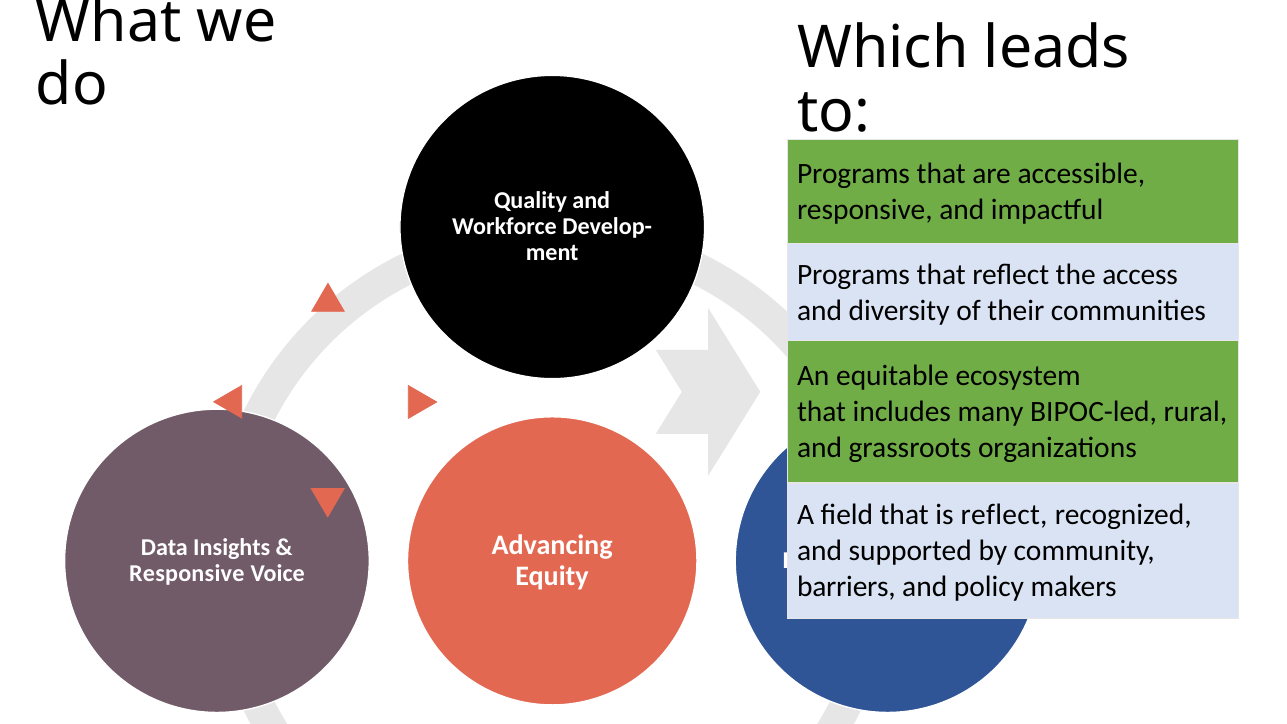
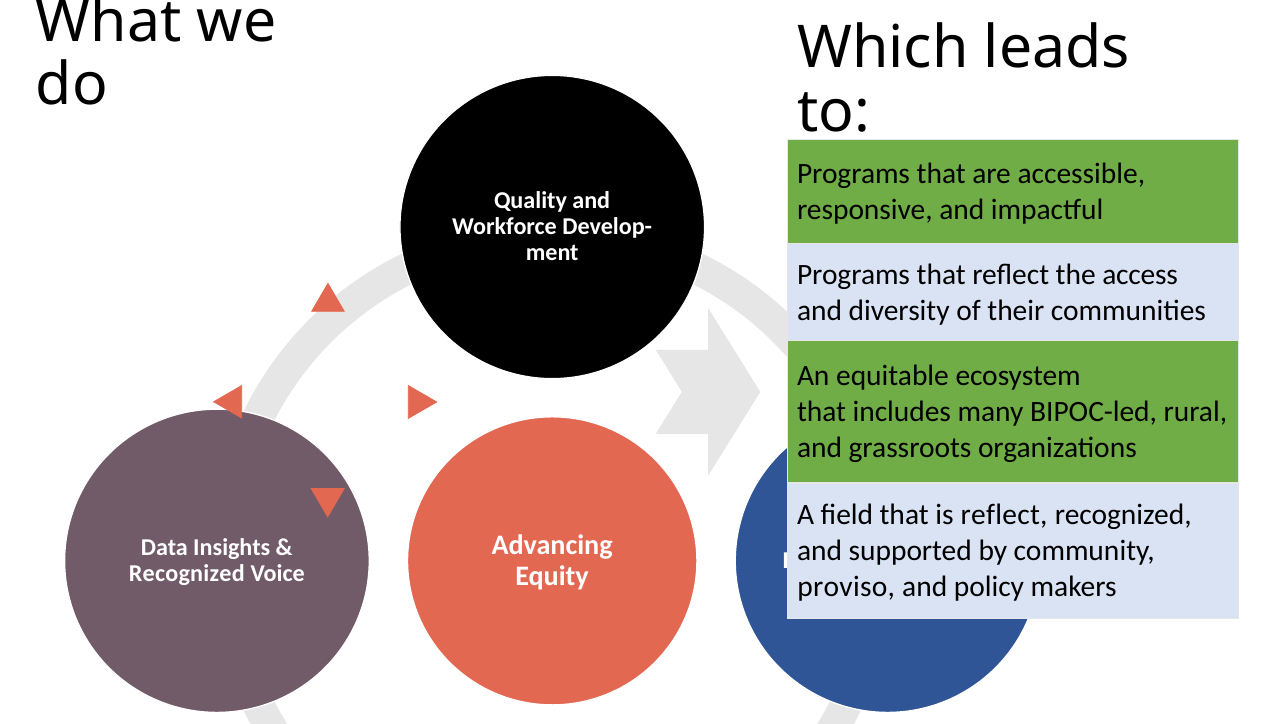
Responsive: Responsive -> Recognized (187, 574)
barriers: barriers -> proviso (846, 587)
